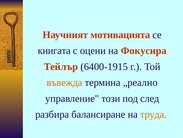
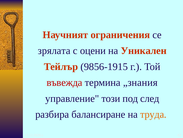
мотивацията: мотивацията -> ограничения (120, 35)
книгата: книгата -> зрялата (54, 50)
Фокусира: Фокусира -> Уникален (144, 50)
6400-1915: 6400-1915 -> 9856-1915 (104, 66)
въвежда colour: orange -> red (64, 82)
„реално: „реално -> „знания (140, 82)
